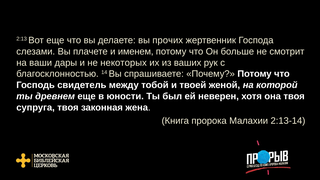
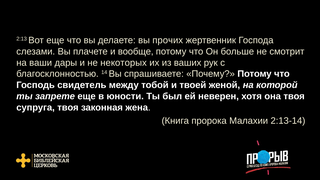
именем: именем -> вообще (136, 51)
древнем: древнем -> запрете (55, 96)
